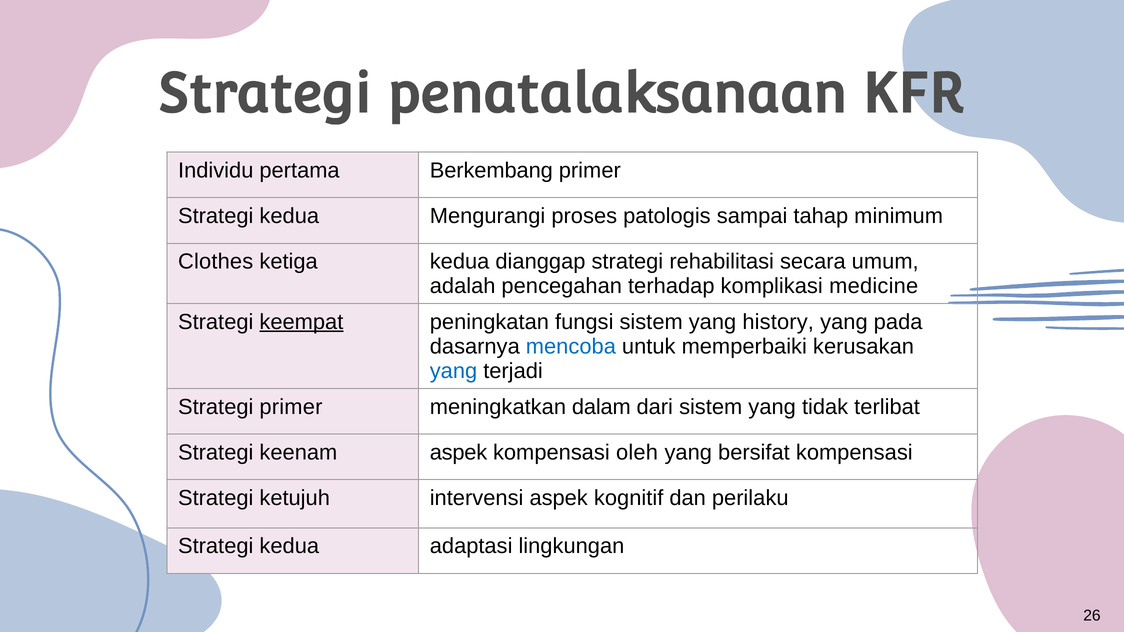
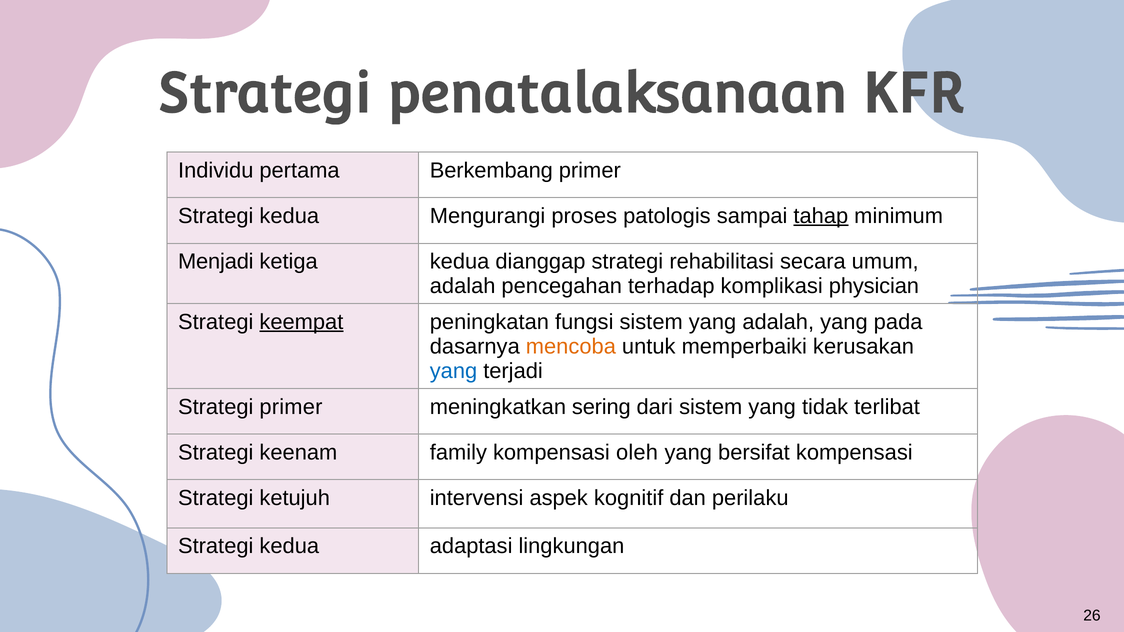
tahap underline: none -> present (821, 216)
Clothes: Clothes -> Menjadi (216, 262)
medicine: medicine -> physician (874, 286)
yang history: history -> adalah (778, 322)
mencoba colour: blue -> orange (571, 347)
dalam: dalam -> sering (601, 407)
keenam aspek: aspek -> family (458, 453)
